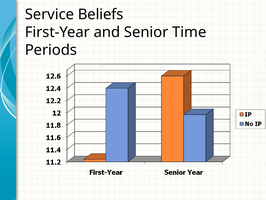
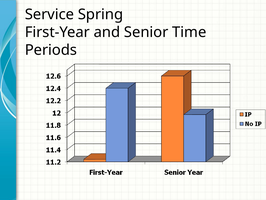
Beliefs: Beliefs -> Spring (101, 14)
